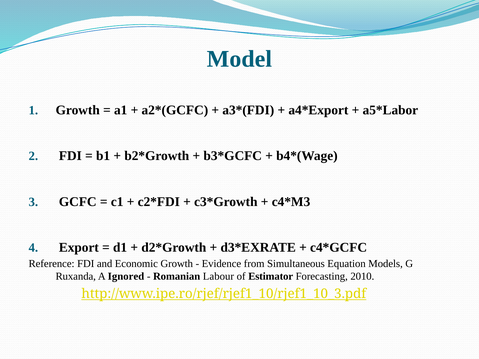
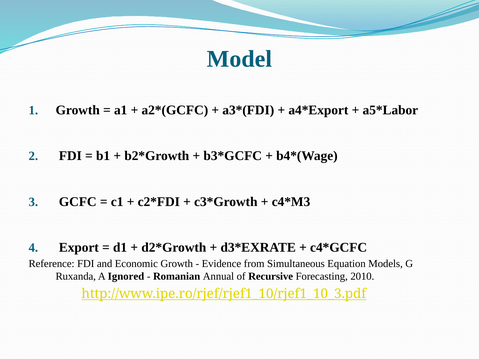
Labour: Labour -> Annual (219, 277)
Estimator: Estimator -> Recursive (271, 277)
